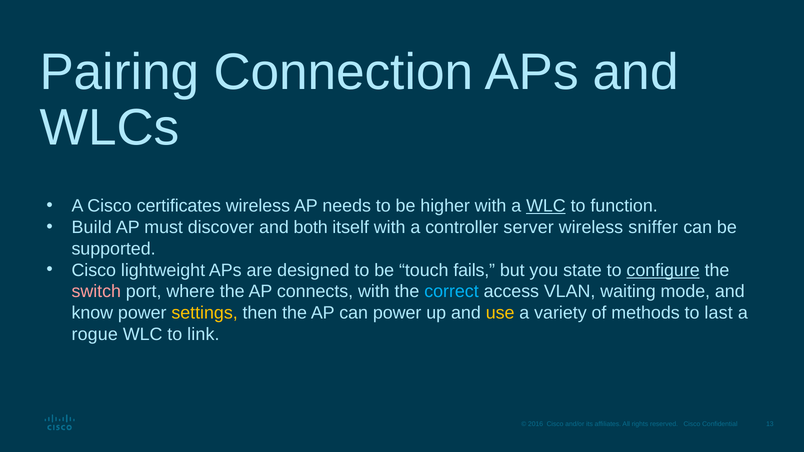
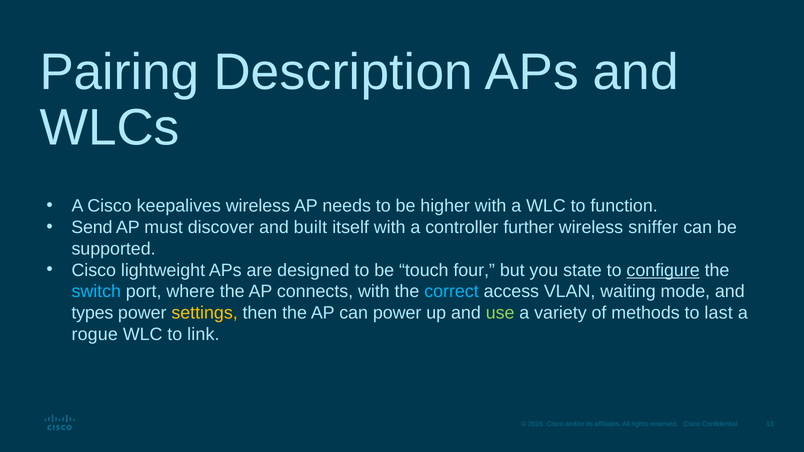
Connection: Connection -> Description (343, 72)
certificates: certificates -> keepalives (179, 206)
WLC underline: present -> none (546, 206)
Build: Build -> Send (92, 227)
both: both -> built (310, 227)
server: server -> further (529, 227)
fails: fails -> four (474, 270)
switch colour: pink -> light blue (96, 292)
know: know -> types (92, 313)
use colour: yellow -> light green (500, 313)
